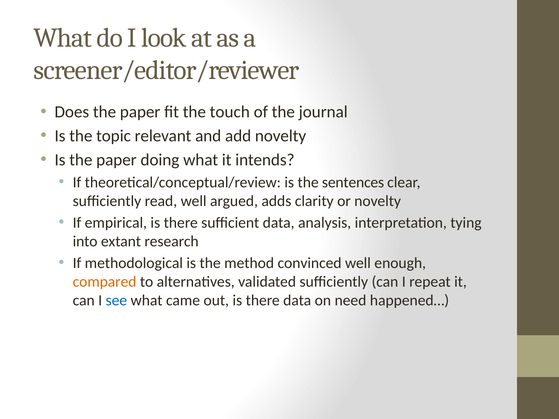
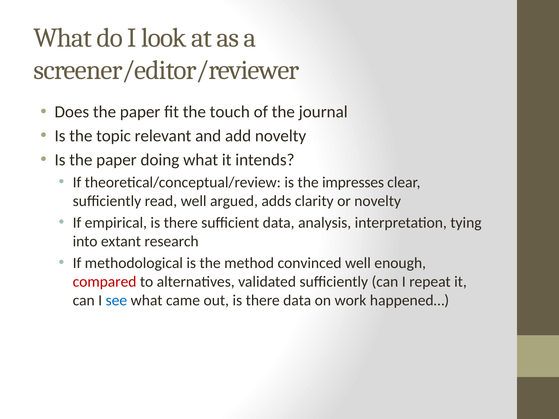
sentences: sentences -> impresses (353, 182)
compared colour: orange -> red (105, 282)
need: need -> work (350, 301)
